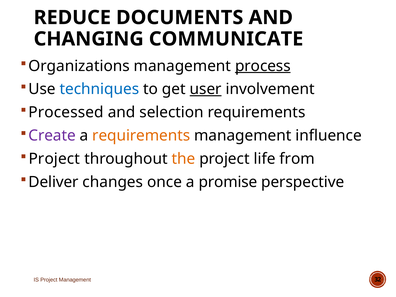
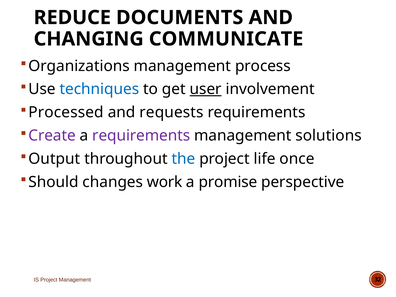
process underline: present -> none (263, 66)
selection: selection -> requests (171, 112)
requirements colour: orange -> purple (141, 136)
influence: influence -> solutions (329, 136)
Project: Project -> Output (54, 159)
the colour: orange -> blue (183, 159)
from: from -> once (297, 159)
Deliver: Deliver -> Should (53, 182)
once: once -> work (165, 182)
